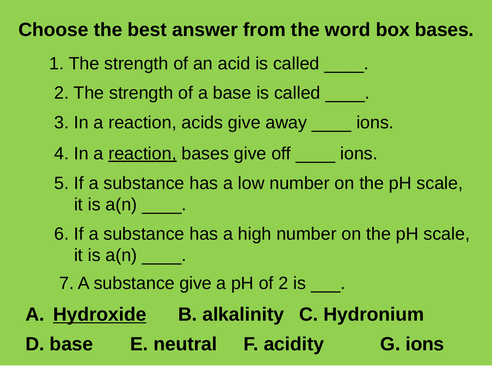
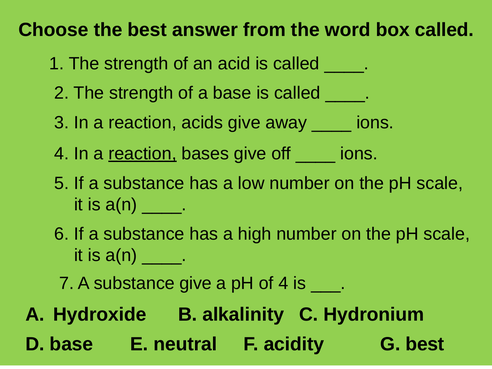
box bases: bases -> called (444, 30)
of 2: 2 -> 4 (283, 283)
Hydroxide underline: present -> none (100, 315)
G ions: ions -> best (425, 344)
